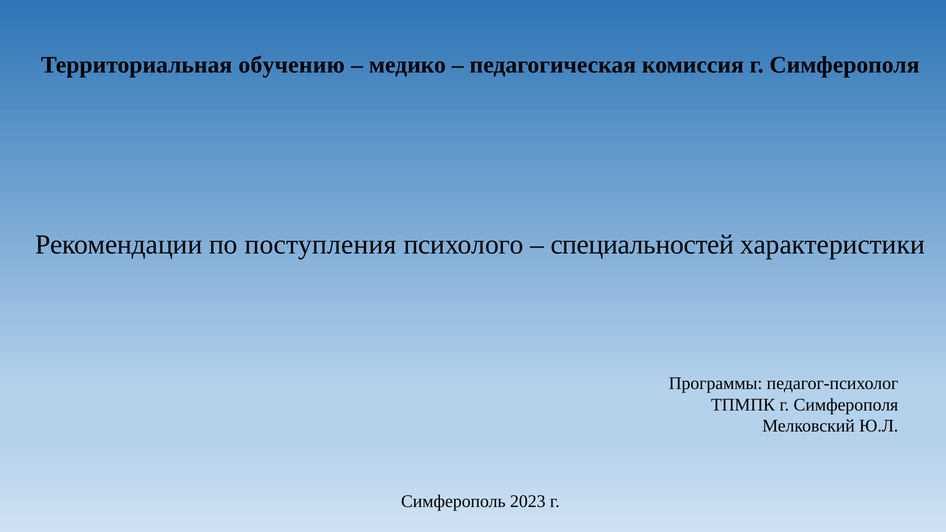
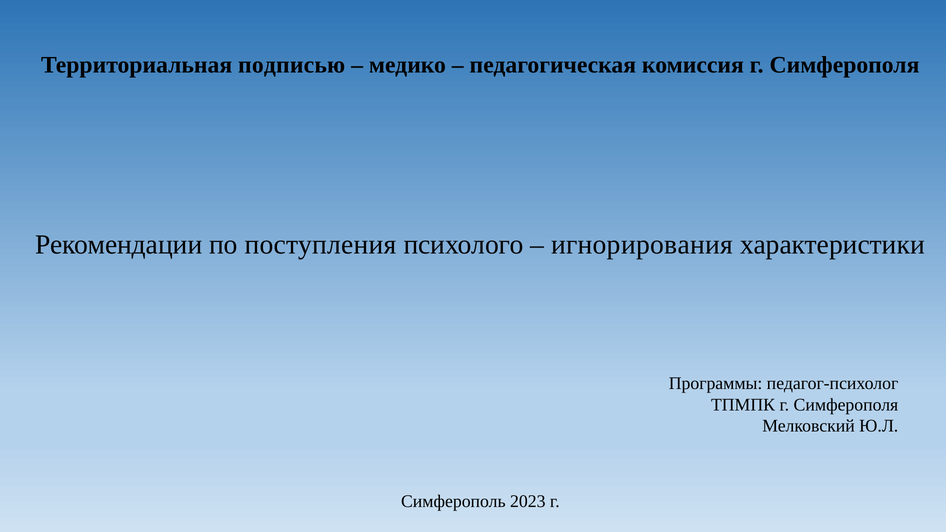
обучению: обучению -> подписью (292, 65)
специальностей: специальностей -> игнорирования (642, 245)
